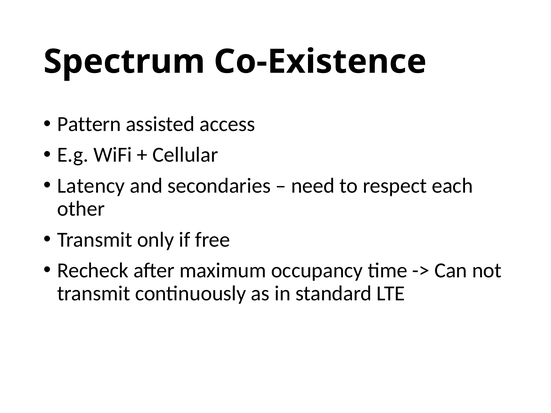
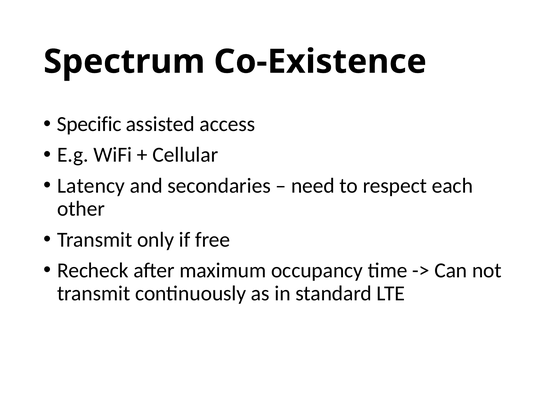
Pattern: Pattern -> Specific (89, 124)
